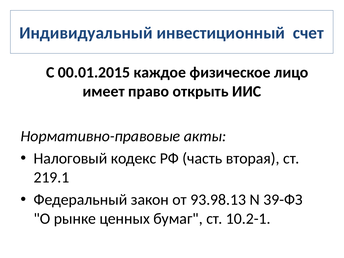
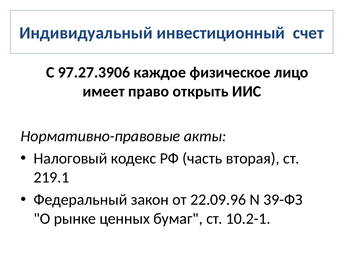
00.01.2015: 00.01.2015 -> 97.27.3906 (94, 72)
93.98.13: 93.98.13 -> 22.09.96 (218, 200)
